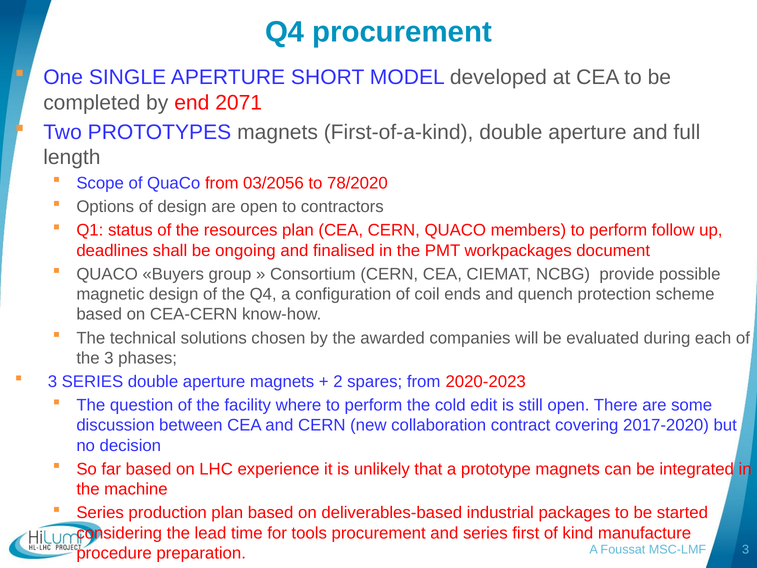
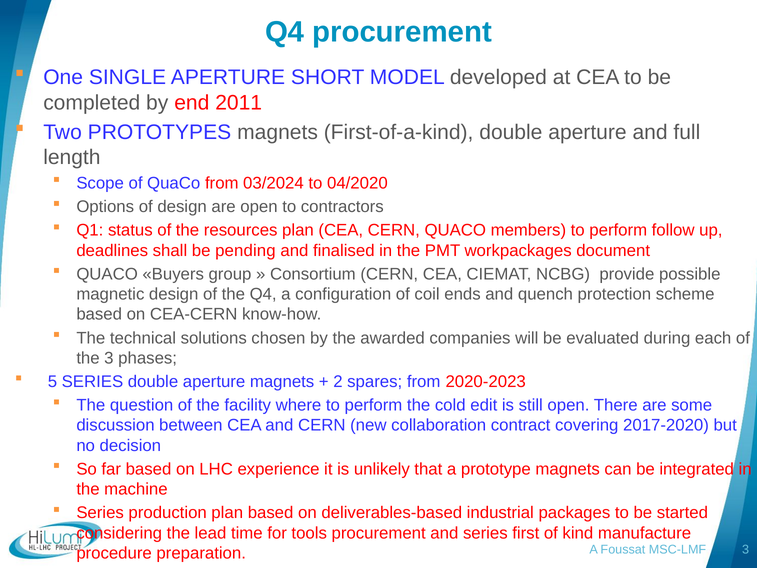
2071: 2071 -> 2011 (239, 103)
03/2056: 03/2056 -> 03/2024 (273, 183)
78/2020: 78/2020 -> 04/2020 (357, 183)
ongoing: ongoing -> pending (245, 250)
3: 3 -> 5 (52, 382)
